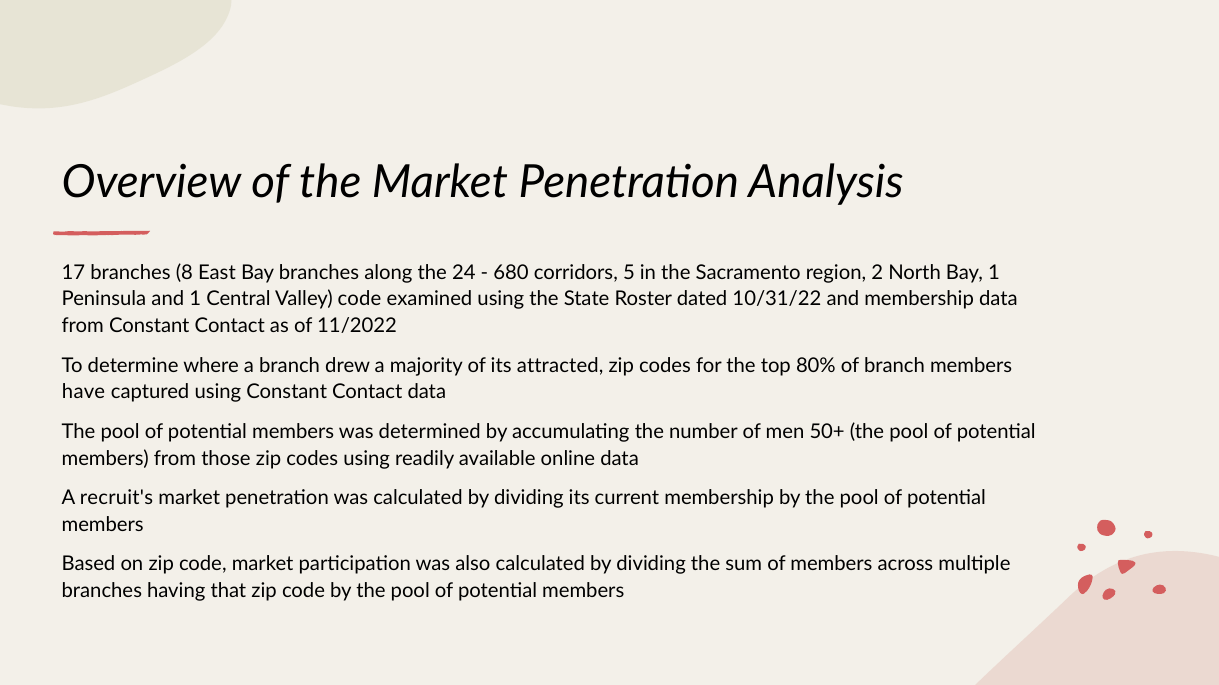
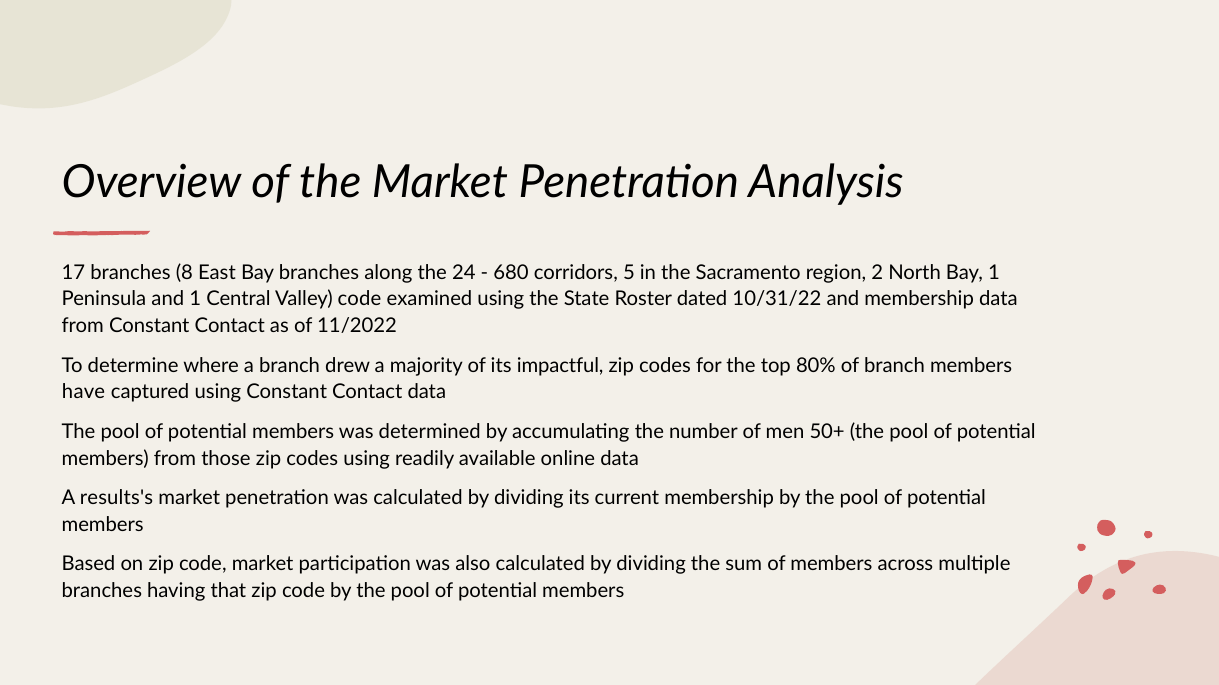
attracted: attracted -> impactful (560, 366)
recruit's: recruit's -> results's (116, 498)
